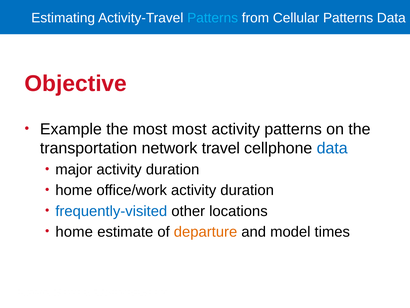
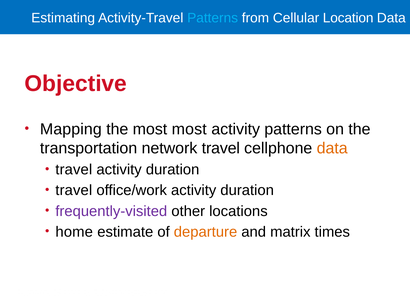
Patterns: Patterns -> Location (348, 18)
Example: Example -> Mapping (71, 129)
data colour: blue -> orange (332, 148)
major: major -> travel (74, 169)
home: home -> travel (74, 190)
frequently-visited colour: blue -> purple (111, 211)
model: model -> matrix (290, 232)
